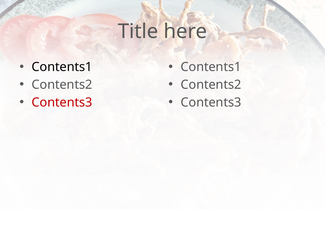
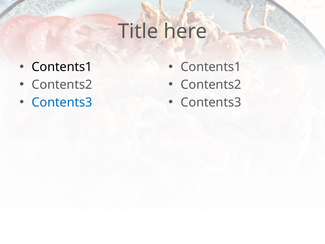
Contents3 colour: red -> blue (62, 102)
